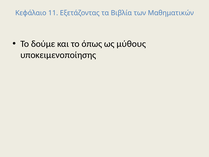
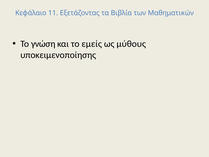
δούμε: δούμε -> γνώση (43, 44)
όπως: όπως -> εμείς (92, 44)
